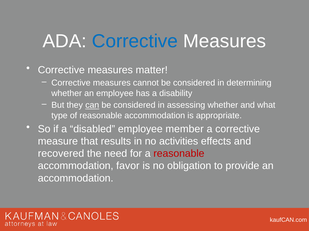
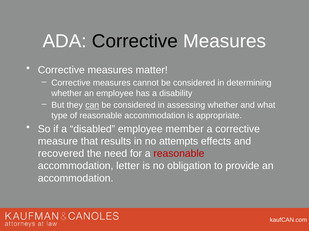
Corrective colour: blue -> black (135, 41)
activities: activities -> attempts (179, 142)
favor: favor -> letter (128, 166)
